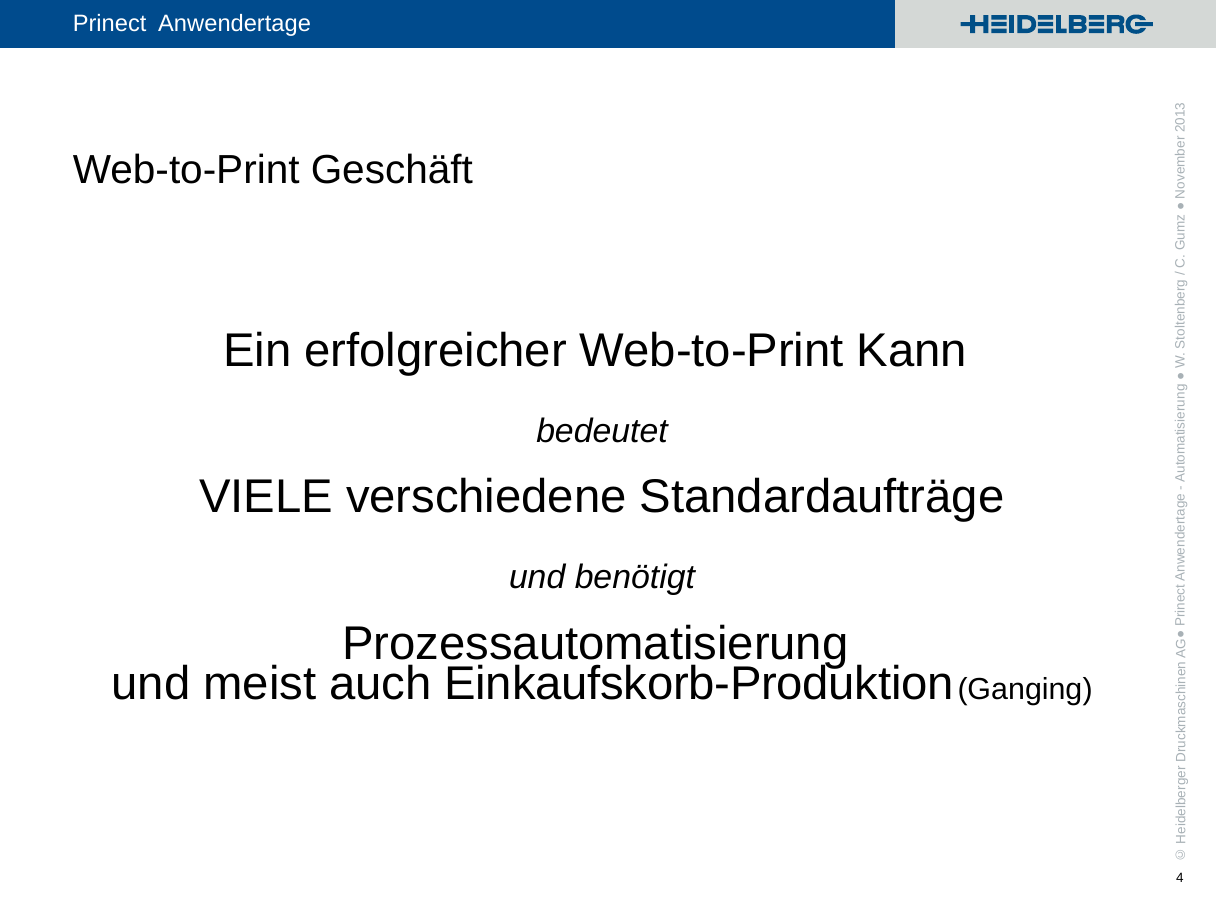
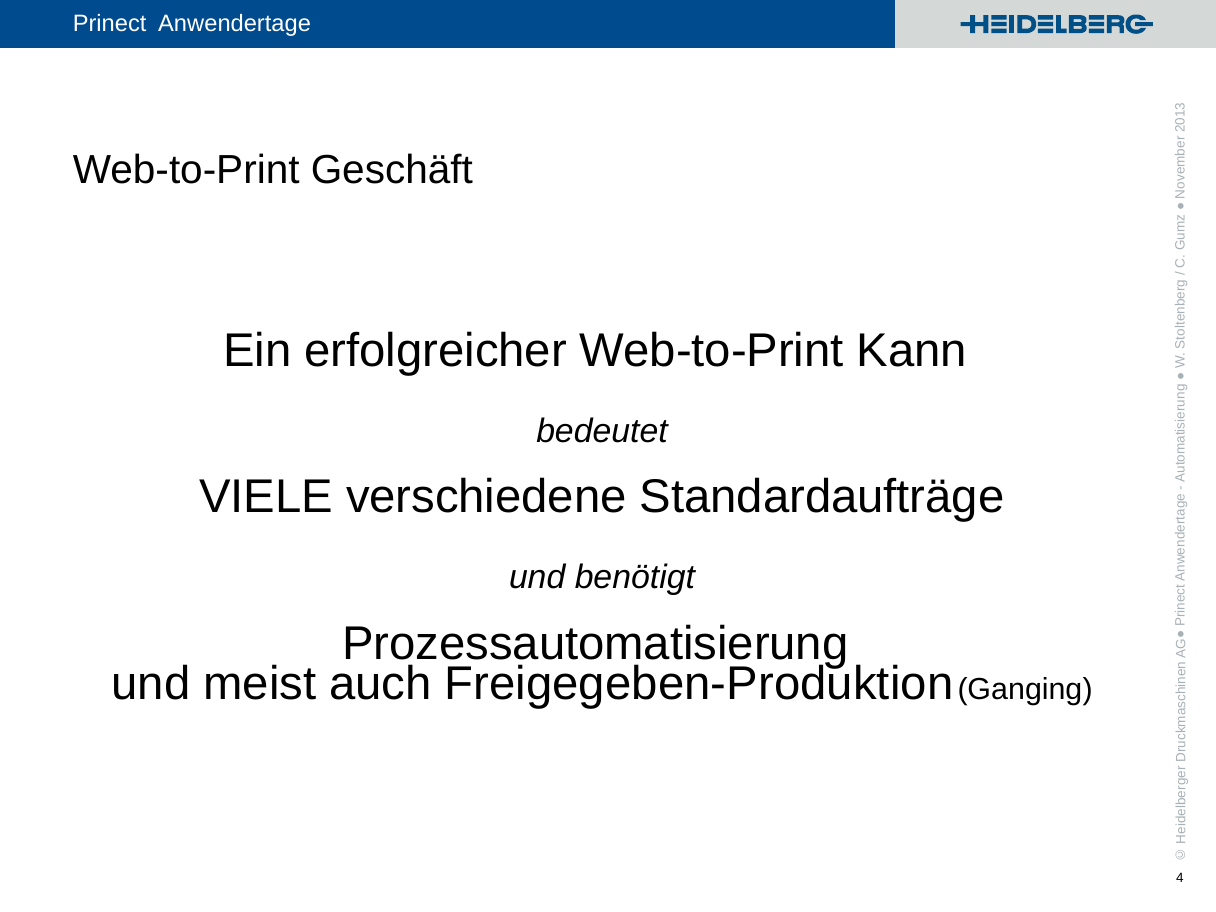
Einkaufskorb-Produktion: Einkaufskorb-Produktion -> Freigegeben-Produktion (699, 684)
